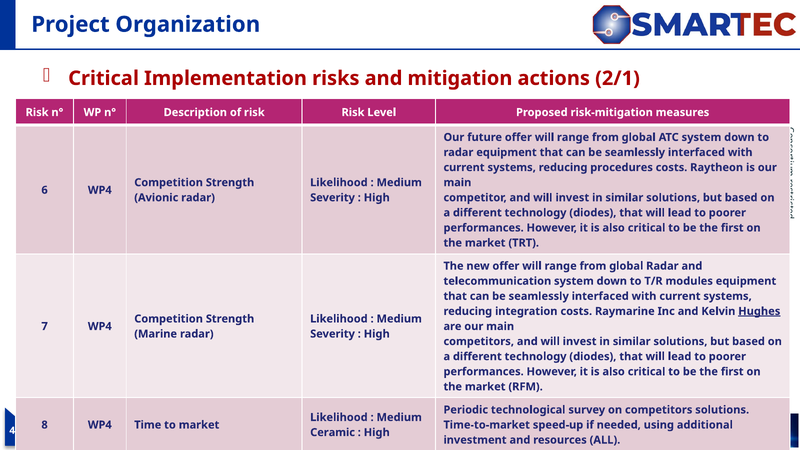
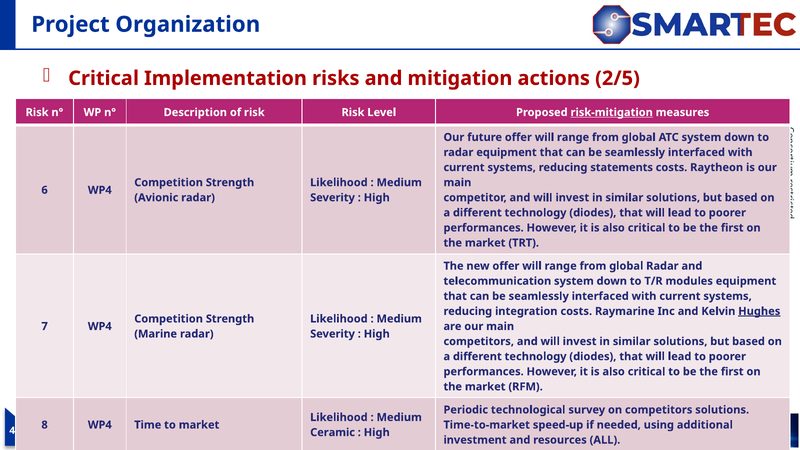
2/1: 2/1 -> 2/5 (617, 78)
risk-mitigation underline: none -> present (612, 112)
procedures: procedures -> statements (622, 167)
